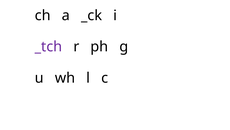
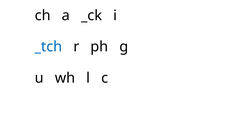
_tch colour: purple -> blue (48, 46)
